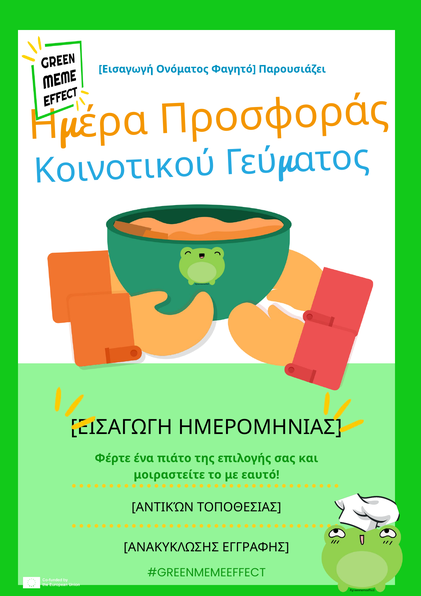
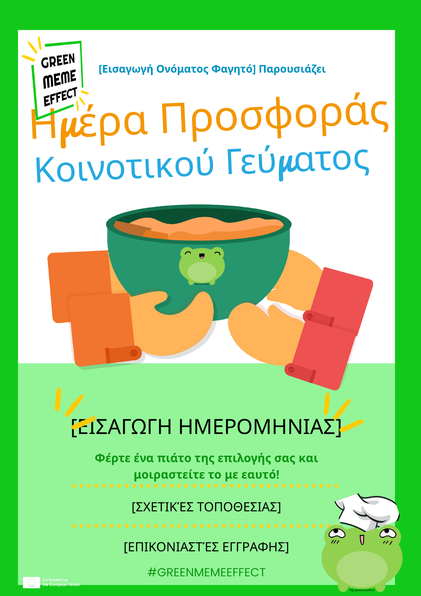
ΑΝΤΙΚΏΝ: ΑΝΤΙΚΏΝ -> ΣΧΕΤΙΚΈΣ (163, 507)
ΑΝΑΚΥΚΛΩΣΗΣ: ΑΝΑΚΥΚΛΩΣΗΣ -> ΕΠΙΚΟΝΙΑΣΤΈΣ (171, 547)
